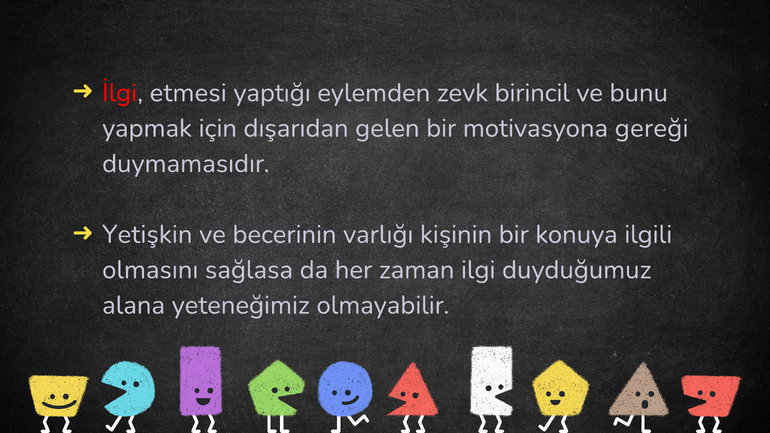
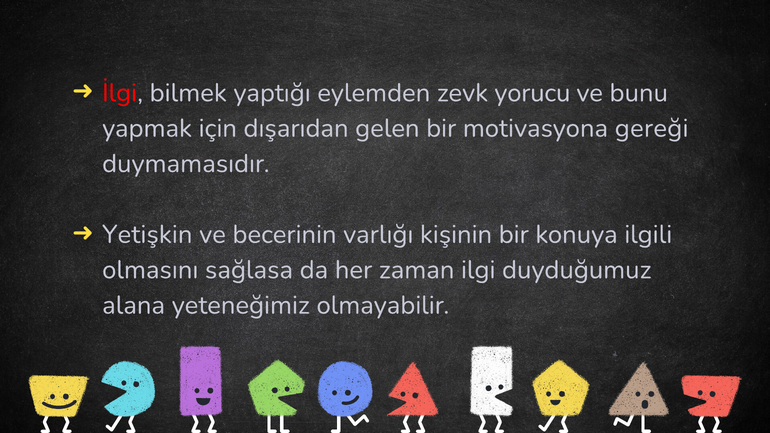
etmesi: etmesi -> bilmek (188, 93)
birincil: birincil -> yorucu (532, 93)
